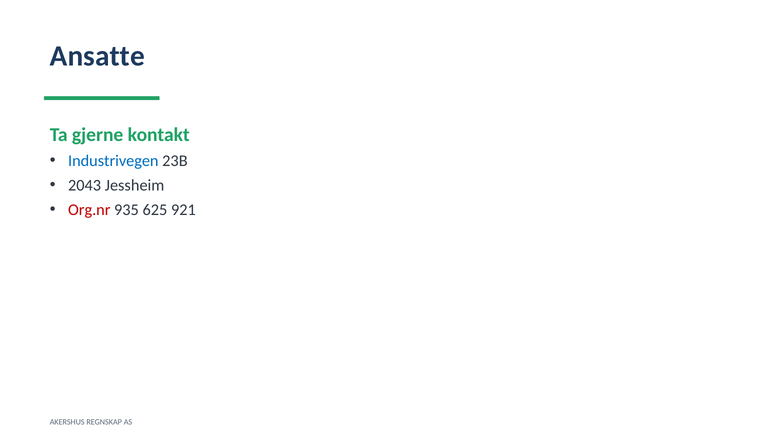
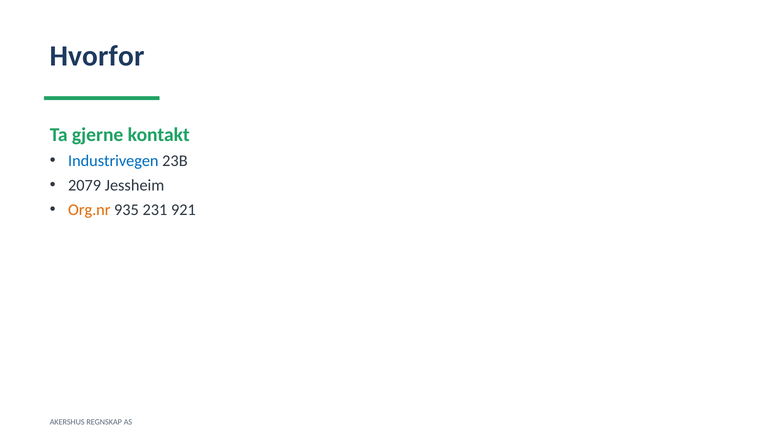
Ansatte: Ansatte -> Hvorfor (97, 56)
2043: 2043 -> 2079 (85, 185)
Org.nr colour: red -> orange (89, 210)
625: 625 -> 231 (155, 210)
